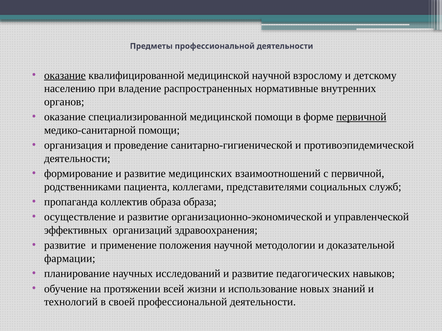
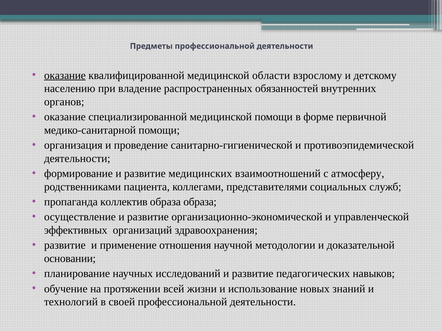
медицинской научной: научной -> области (271, 75)
нормативные: нормативные -> обязанностей (287, 89)
первичной underline: present -> none (361, 117)
с первичной: первичной -> атмосферу (358, 174)
положения: положения -> отношения (185, 246)
фармации: фармации -> основании (70, 259)
